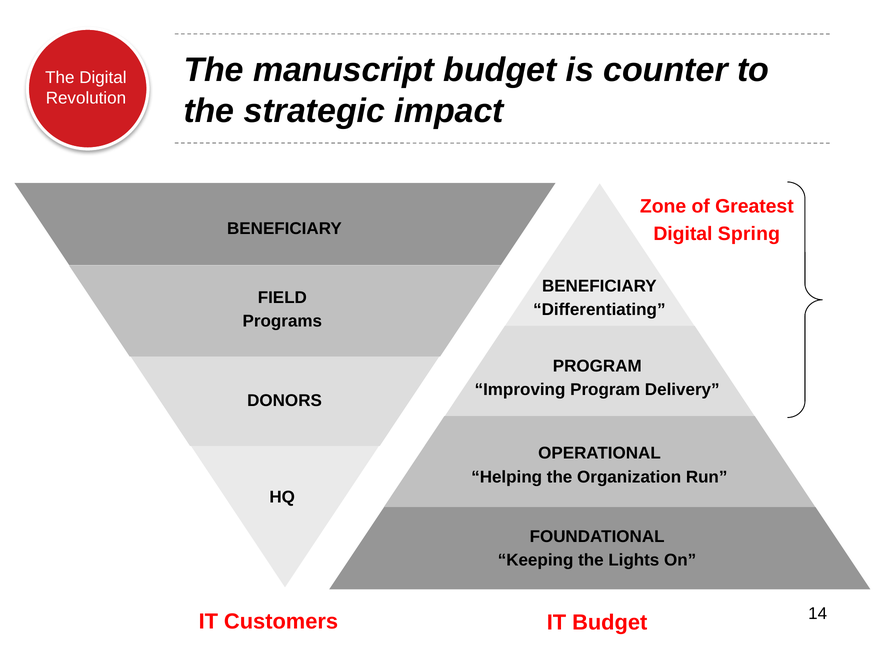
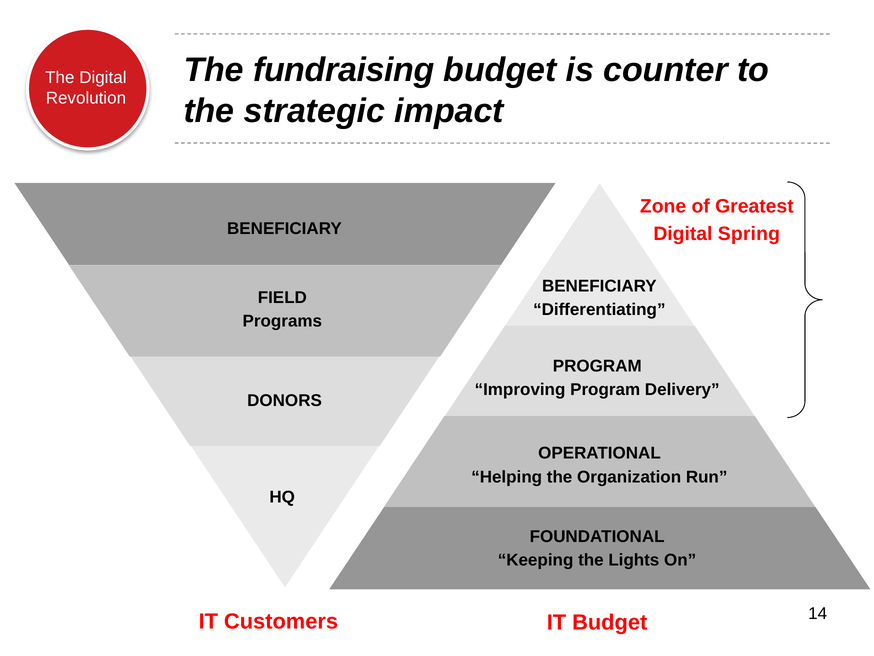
manuscript: manuscript -> fundraising (344, 70)
